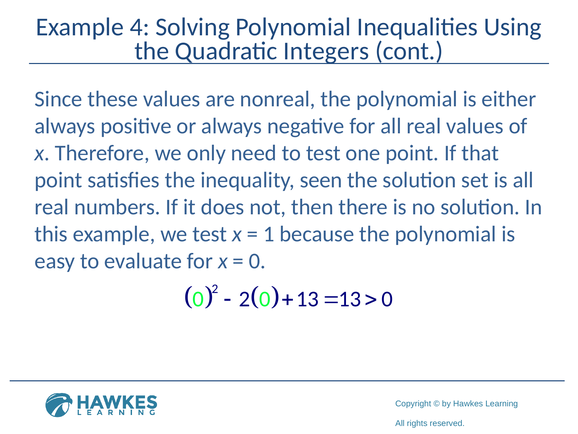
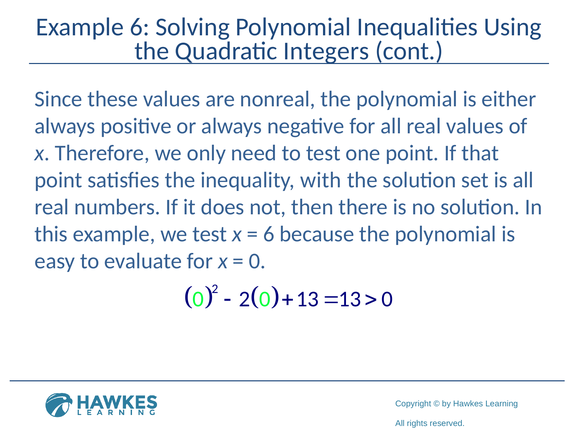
Example 4: 4 -> 6 (140, 27)
seen: seen -> with (321, 180)
1: 1 -> 6 (269, 234)
